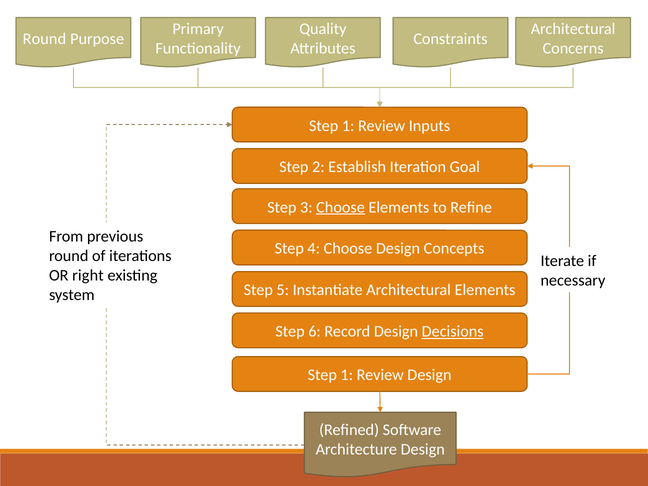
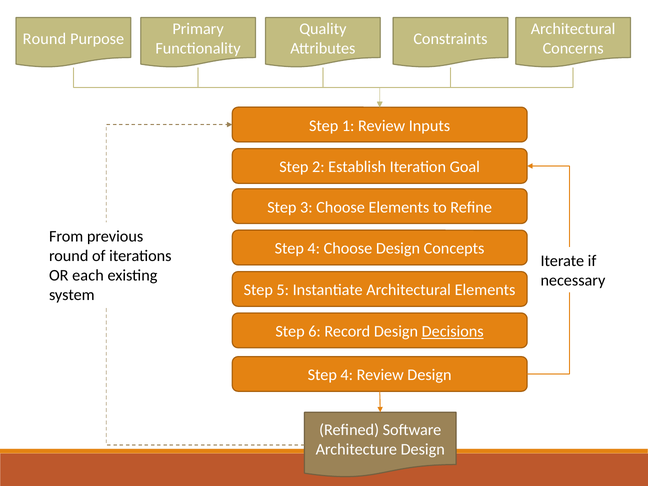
Choose underline: present -> none (341, 207)
right: right -> each (88, 275)
1: 1 -> 4 (347, 375)
